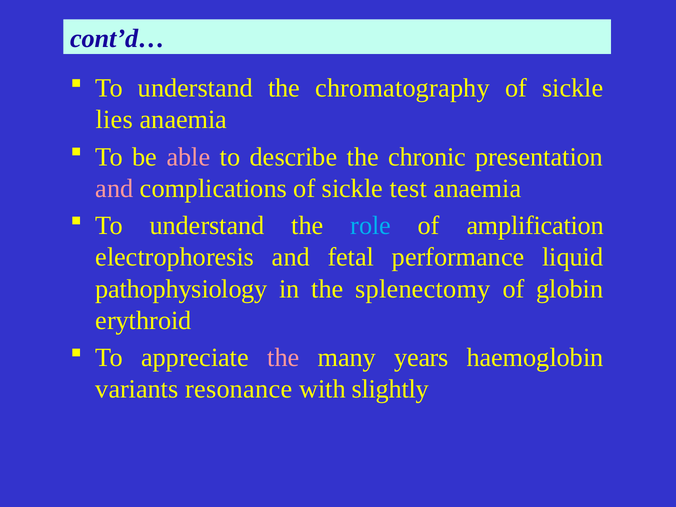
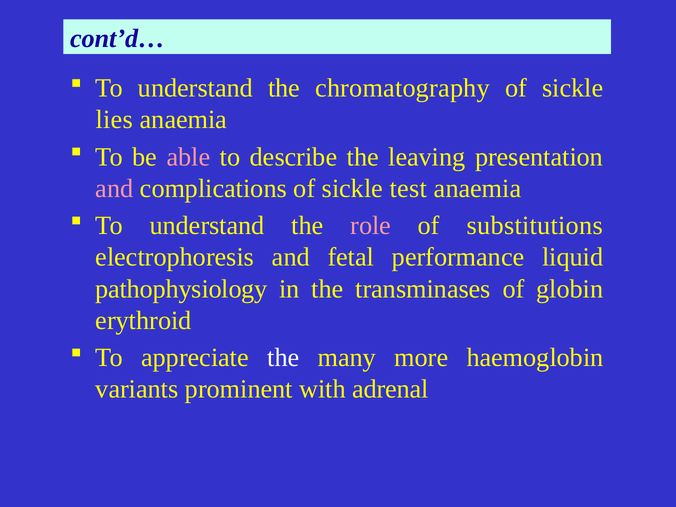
chronic: chronic -> leaving (427, 157)
role colour: light blue -> pink (371, 226)
amplification: amplification -> substitutions (535, 226)
splenectomy: splenectomy -> transminases (423, 289)
the colour: pink -> white (283, 358)
years: years -> more (421, 358)
resonance: resonance -> prominent (239, 389)
slightly: slightly -> adrenal (390, 389)
